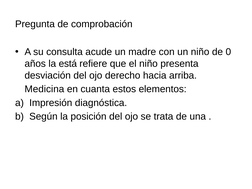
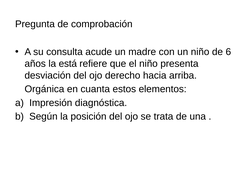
0: 0 -> 6 (228, 52)
Medicina: Medicina -> Orgánica (44, 89)
